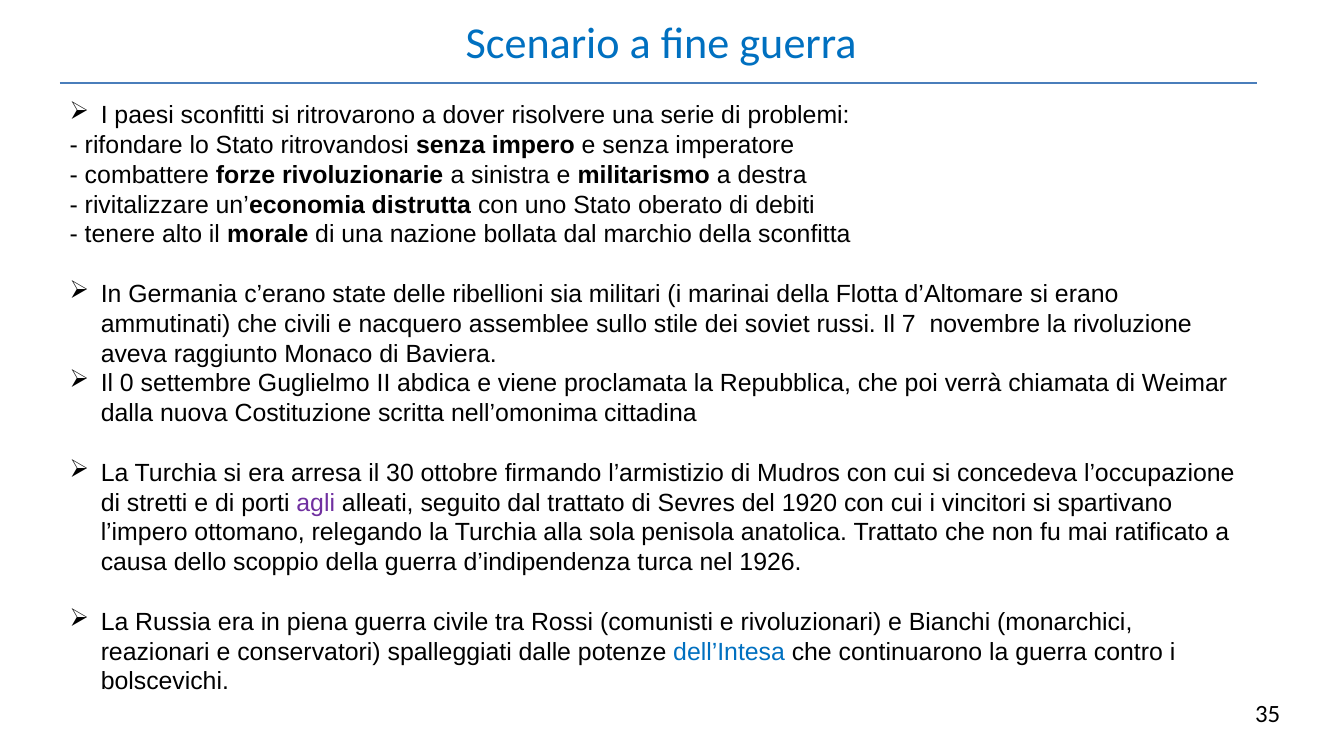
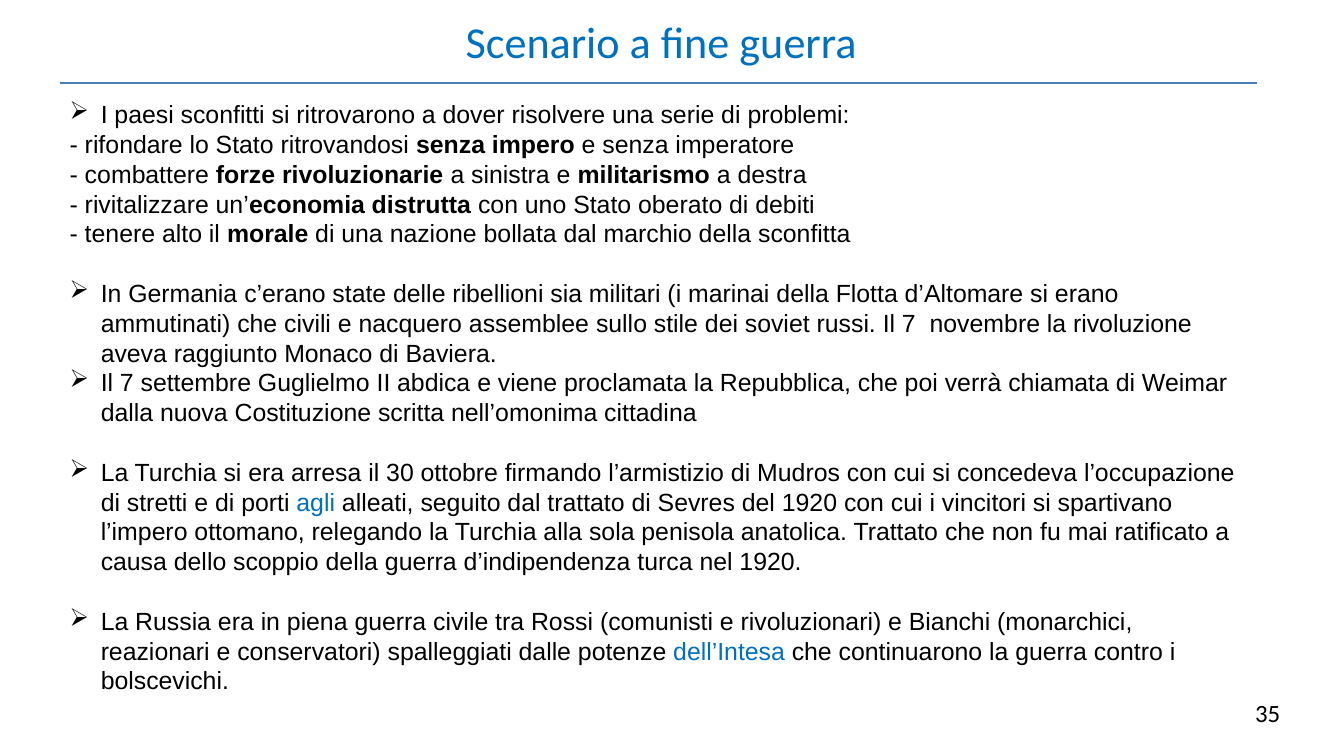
0: 0 -> 7 (127, 384)
agli colour: purple -> blue (316, 503)
nel 1926: 1926 -> 1920 (771, 563)
